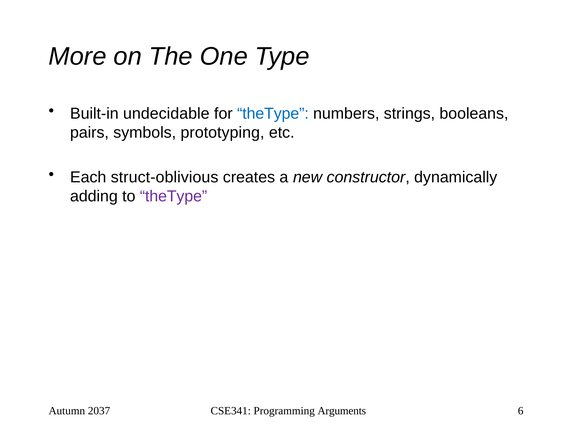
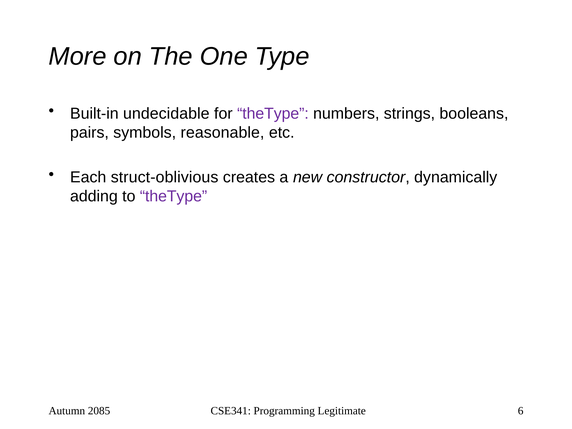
theType colour: blue -> purple (273, 114)
prototyping: prototyping -> reasonable (222, 133)
2037: 2037 -> 2085 (99, 411)
Arguments: Arguments -> Legitimate (342, 411)
